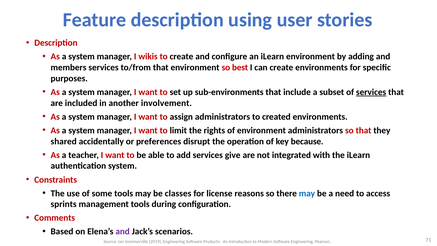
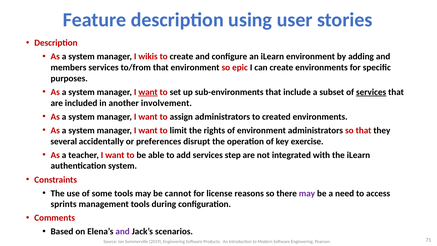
best: best -> epic (240, 67)
want underline: none -> present (148, 92)
shared: shared -> several (64, 141)
because: because -> exercise (307, 141)
give: give -> step (233, 155)
classes: classes -> cannot (178, 193)
may colour: blue -> purple (307, 193)
